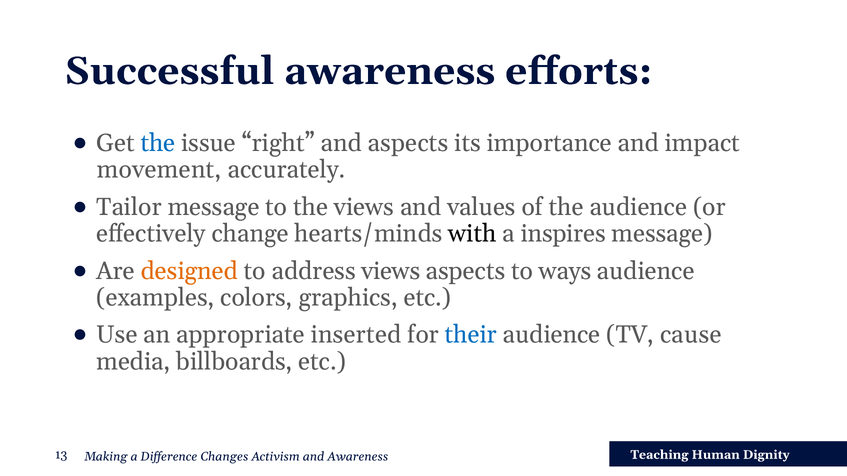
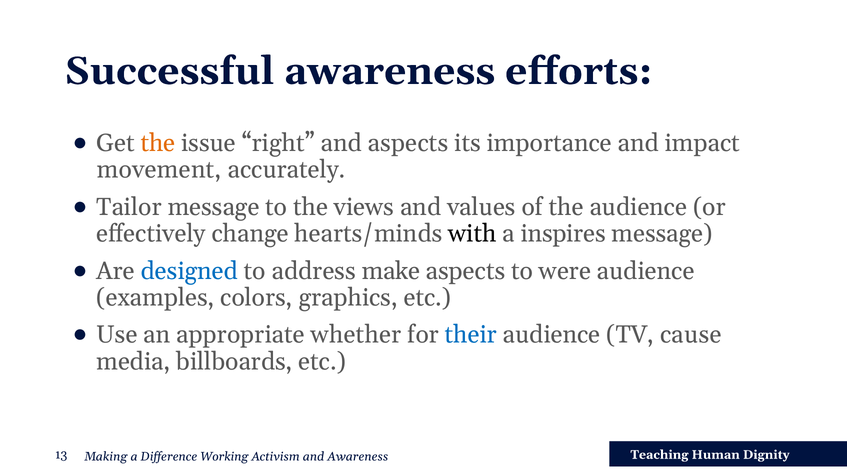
the colour: blue -> orange (158, 143)
designed colour: orange -> blue (189, 271)
address views: views -> make (391, 271)
ways: ways -> were (565, 271)
inserted: inserted -> whether (356, 335)
Changes: Changes -> Working (224, 457)
